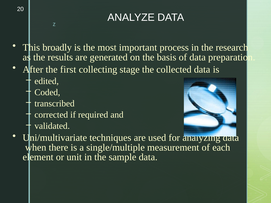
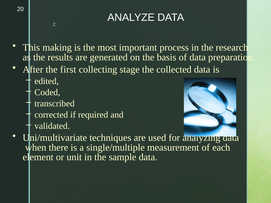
broadly: broadly -> making (57, 48)
